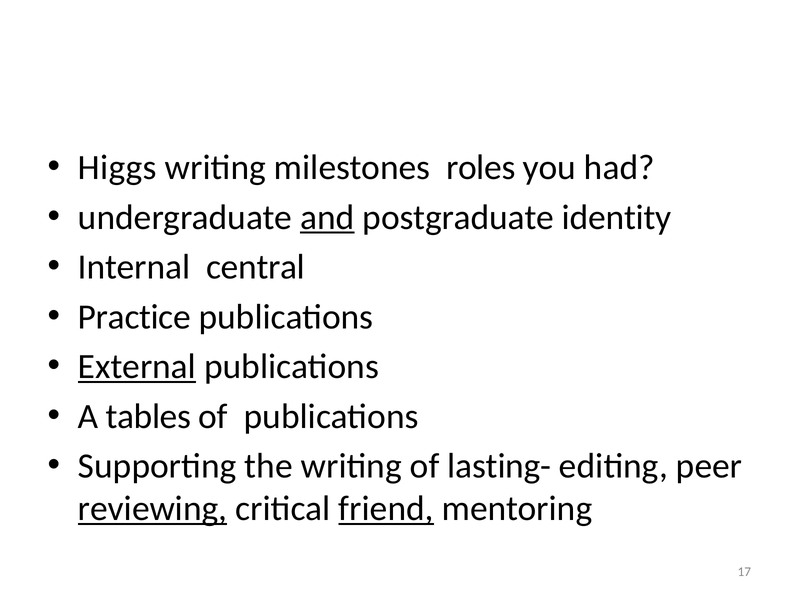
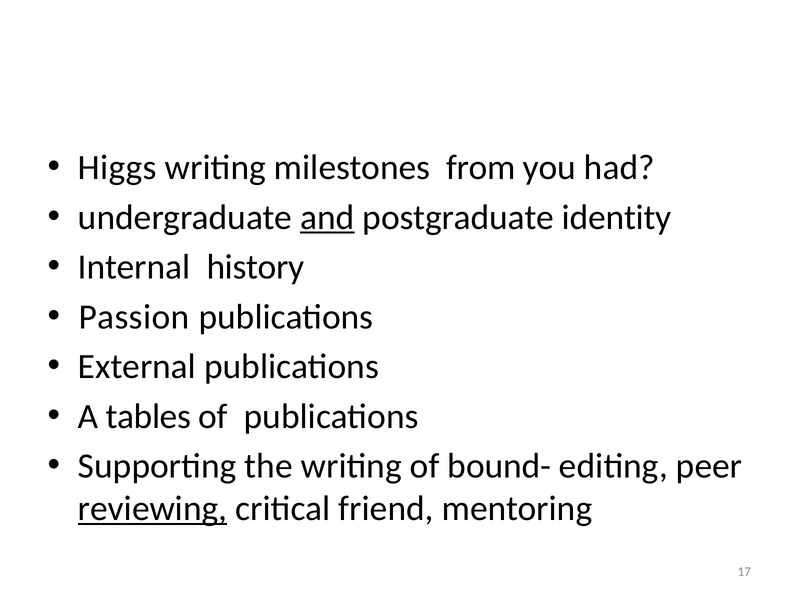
roles: roles -> from (481, 168)
central: central -> history (256, 267)
Practice: Practice -> Passion (134, 317)
External underline: present -> none (137, 367)
lasting-: lasting- -> bound- (499, 466)
friend underline: present -> none (386, 509)
